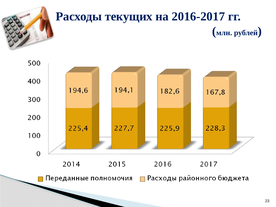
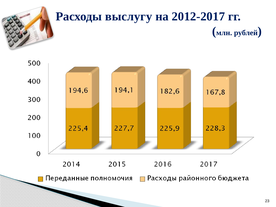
текущих: текущих -> выслугу (129, 16)
2016-2017: 2016-2017 -> 2012-2017 (198, 16)
